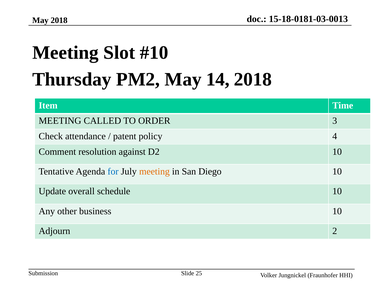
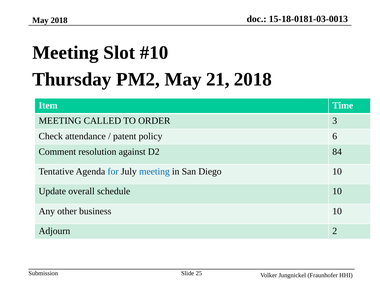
14: 14 -> 21 (218, 79)
4: 4 -> 6 (335, 136)
D2 10: 10 -> 84 (337, 152)
meeting colour: orange -> blue (154, 171)
